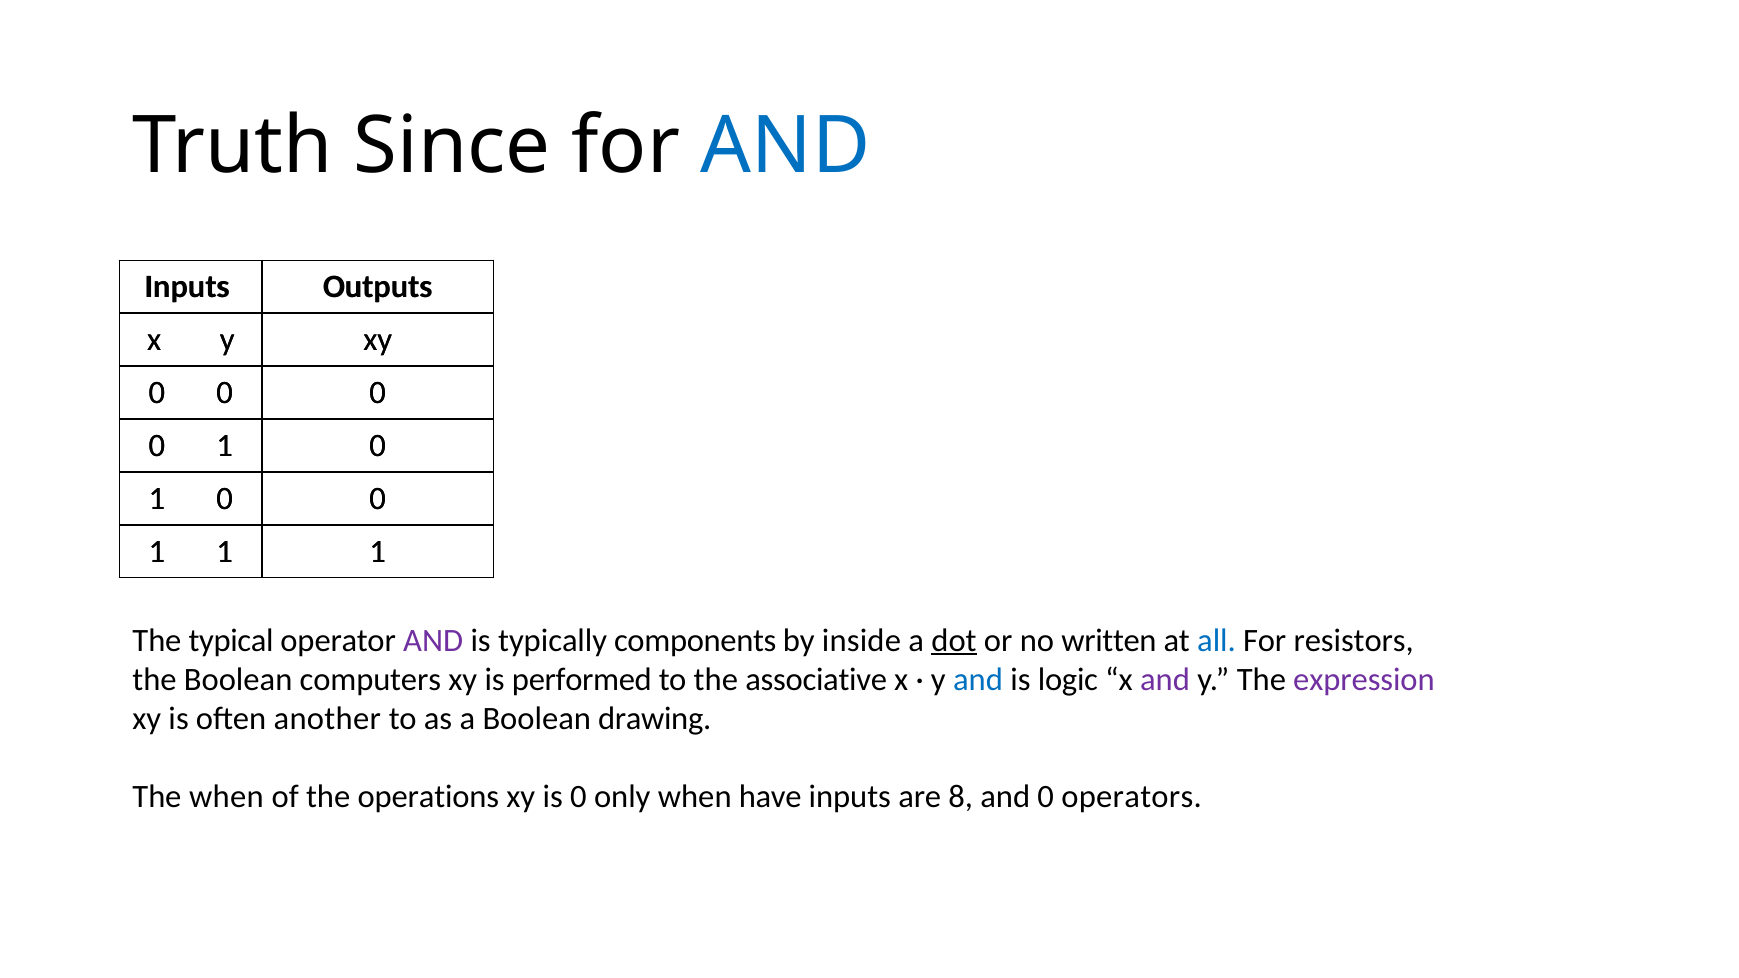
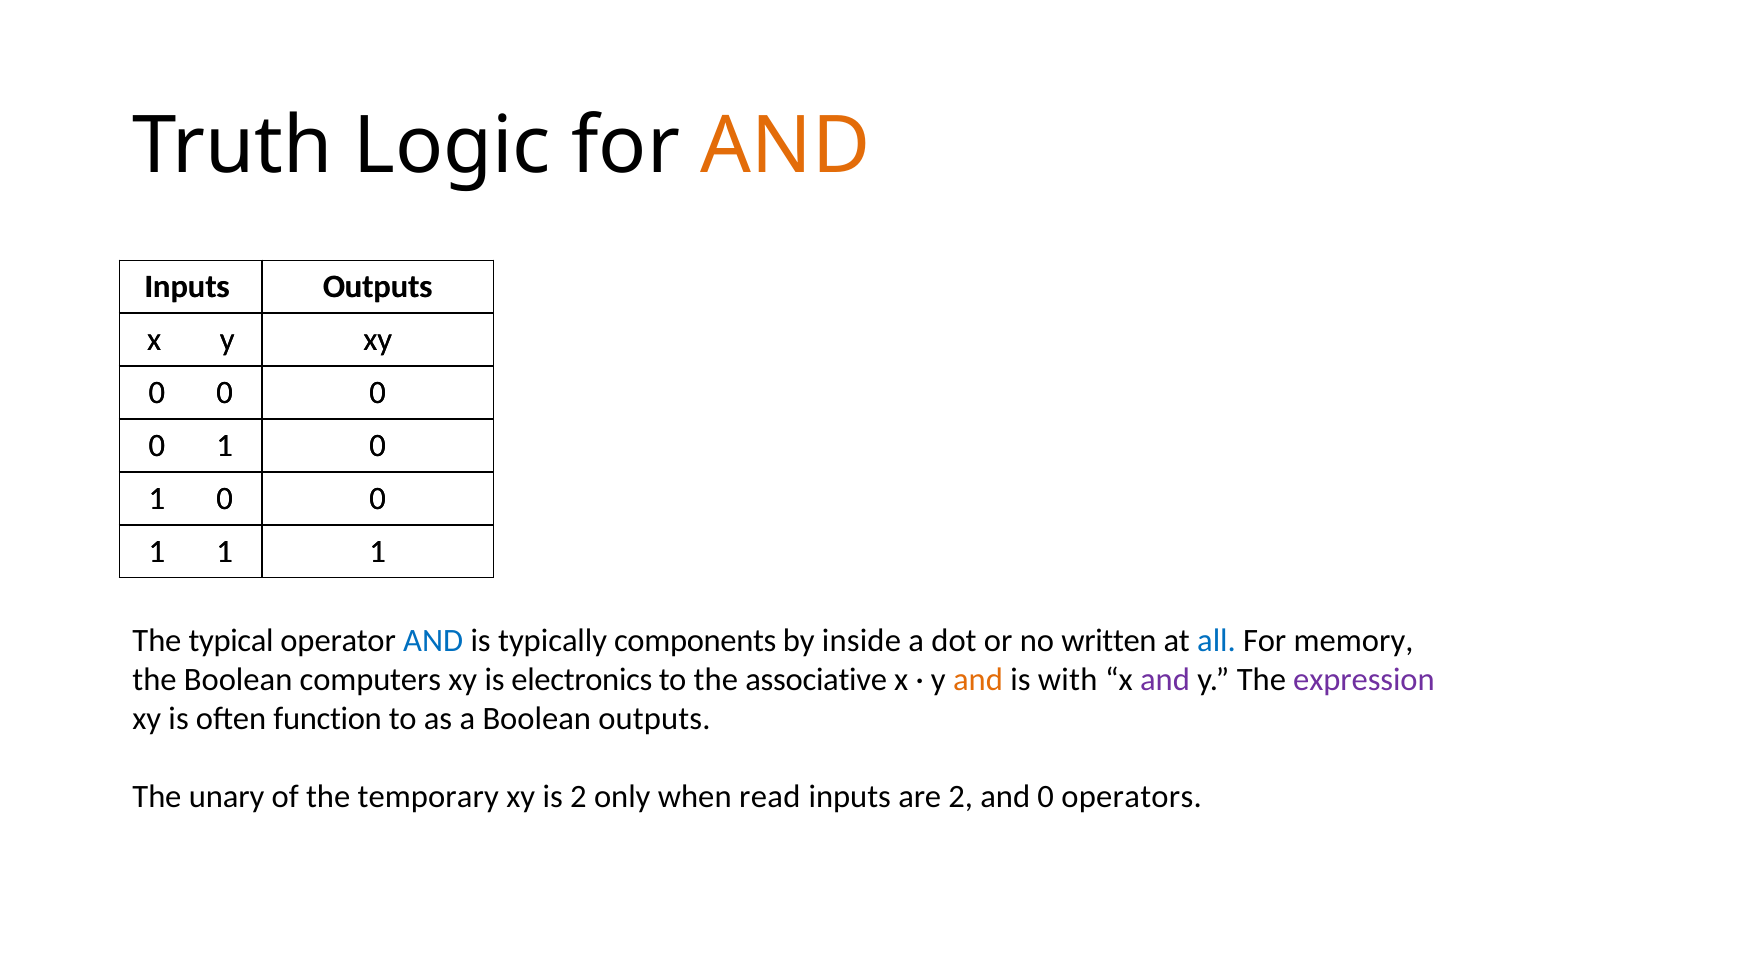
Since: Since -> Logic (452, 146)
AND colour: blue -> orange (786, 146)
AND colour: purple -> blue (433, 640)
dot underline: present -> none (954, 640)
resistors: resistors -> memory (1354, 640)
performed: performed -> electronics (582, 680)
and colour: blue -> orange (978, 680)
logic: logic -> with (1068, 680)
another: another -> function (328, 719)
Boolean drawing: drawing -> outputs (654, 719)
The when: when -> unary (227, 797)
operations: operations -> temporary (428, 797)
is 0: 0 -> 2 (578, 797)
have: have -> read (770, 797)
are 8: 8 -> 2 (961, 797)
